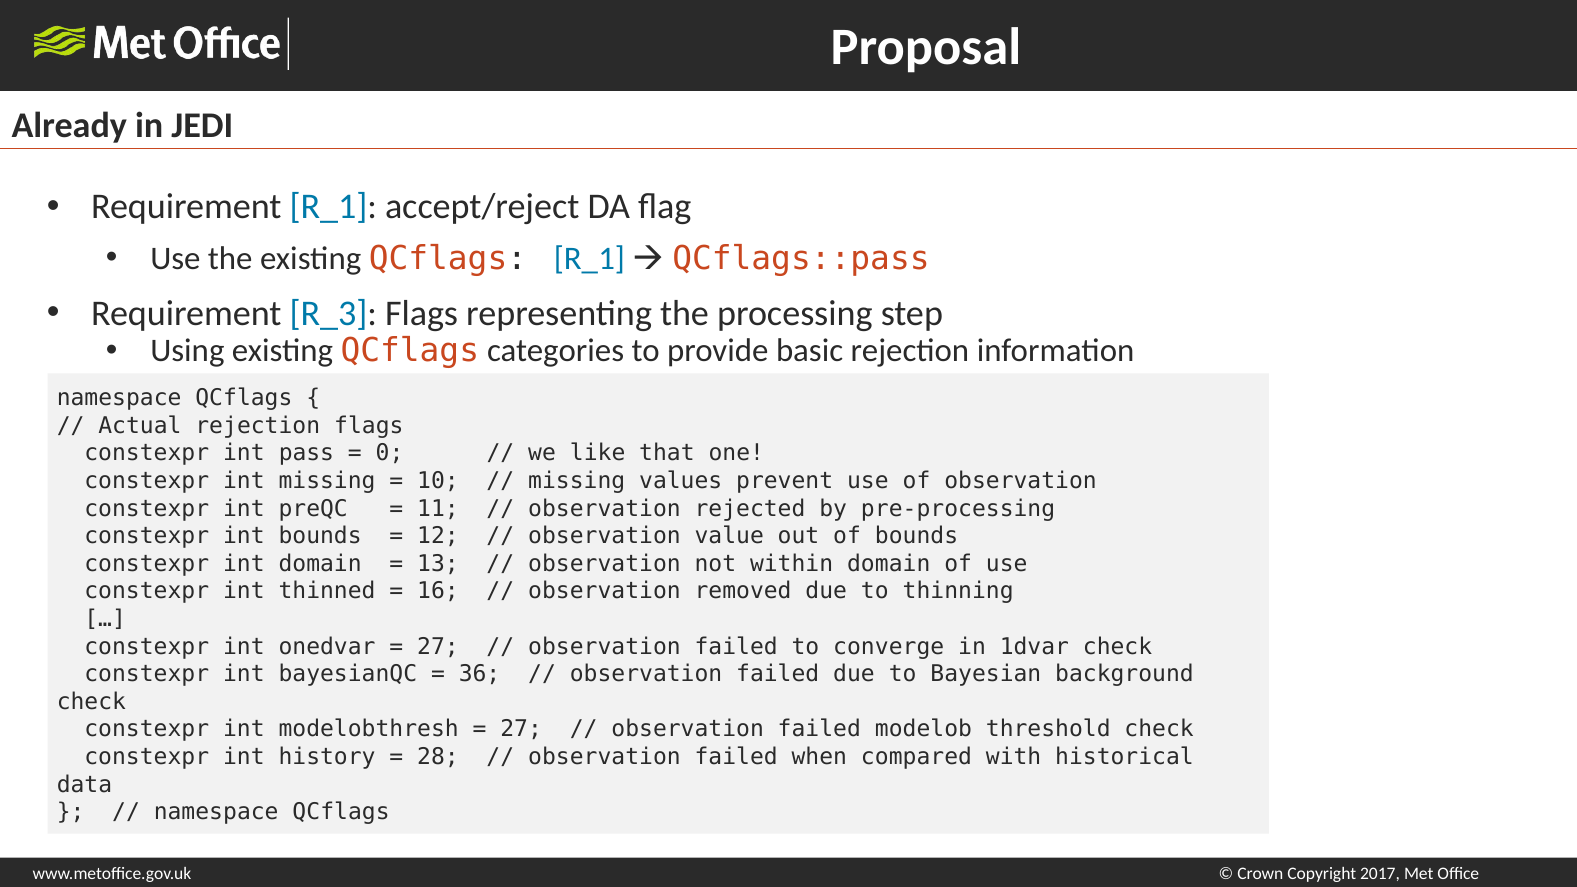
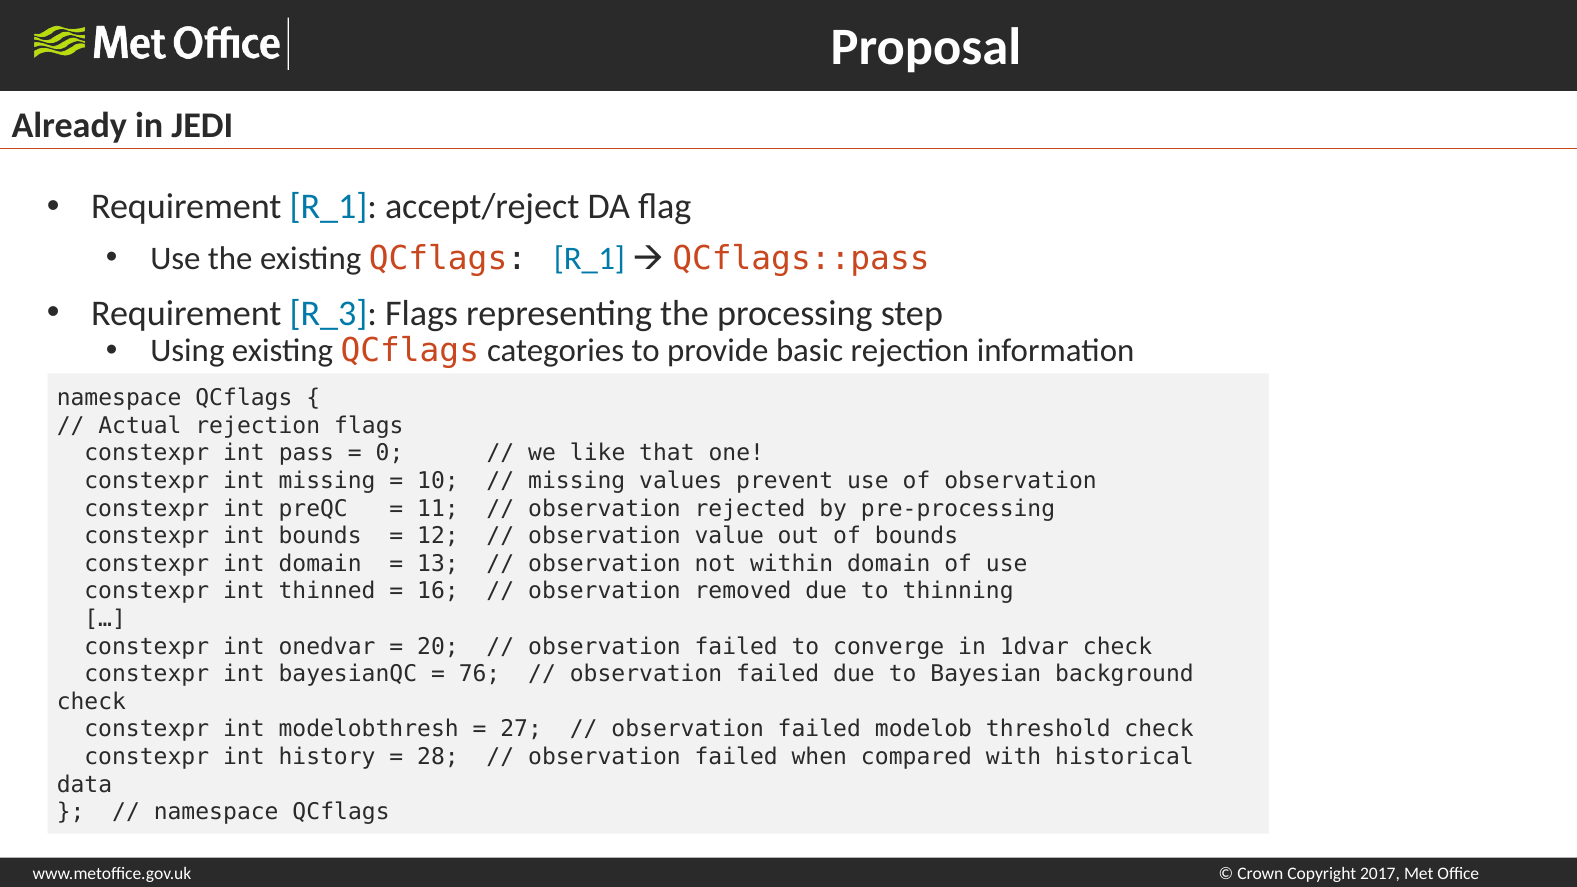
27: 27 -> 20 (438, 647)
36: 36 -> 76 (480, 674)
